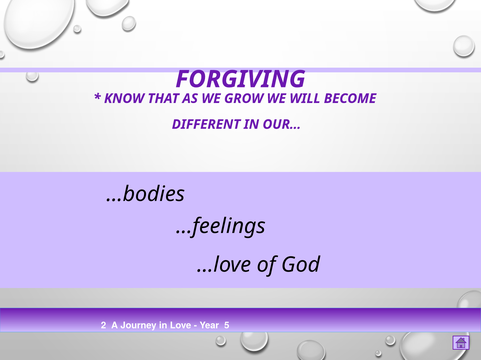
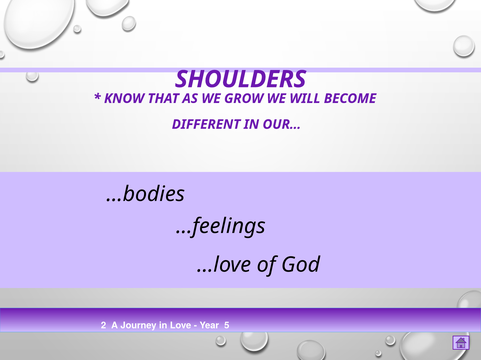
FORGIVING: FORGIVING -> SHOULDERS (241, 79)
